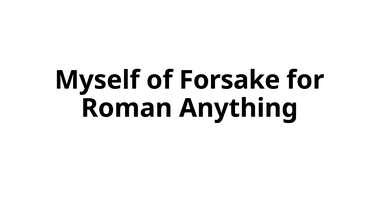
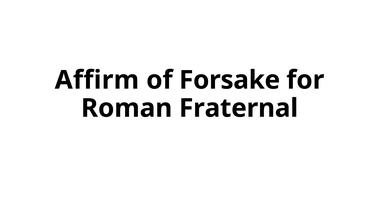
Myself: Myself -> Affirm (97, 80)
Anything: Anything -> Fraternal (239, 108)
